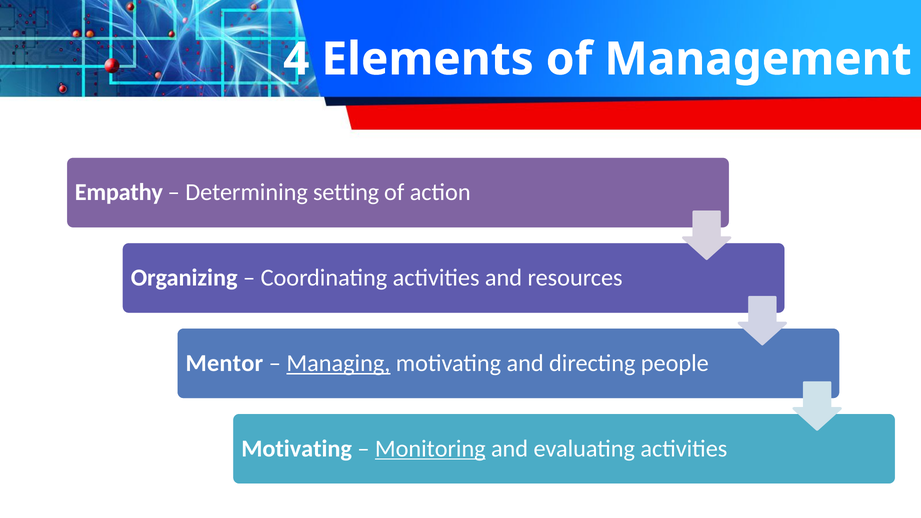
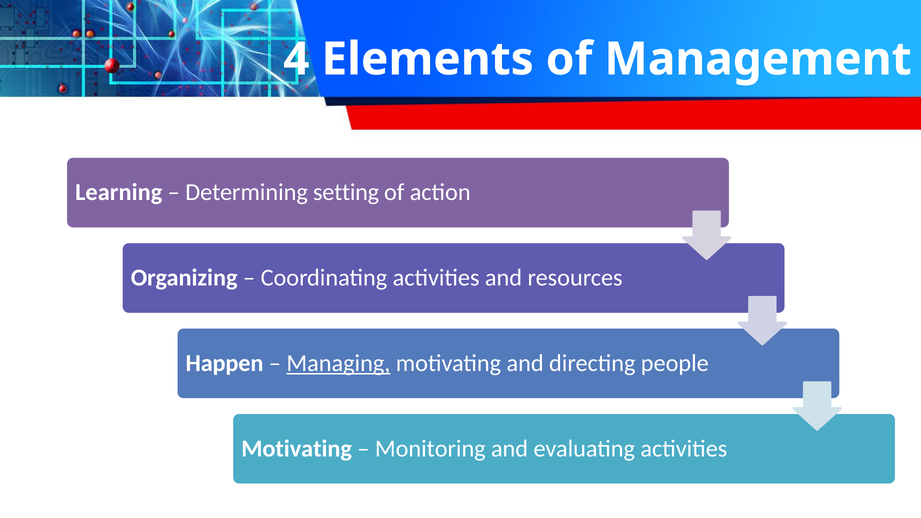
Empathy: Empathy -> Learning (119, 192)
Mentor: Mentor -> Happen (225, 363)
Monitoring underline: present -> none (430, 449)
